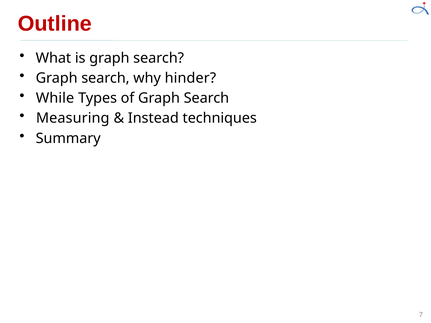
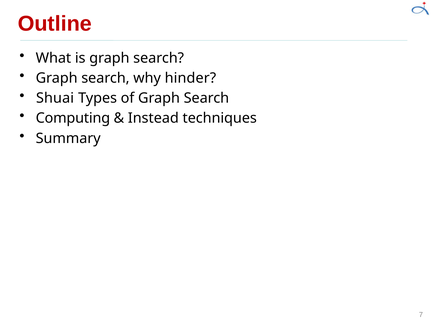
While: While -> Shuai (55, 98)
Measuring: Measuring -> Computing (73, 118)
